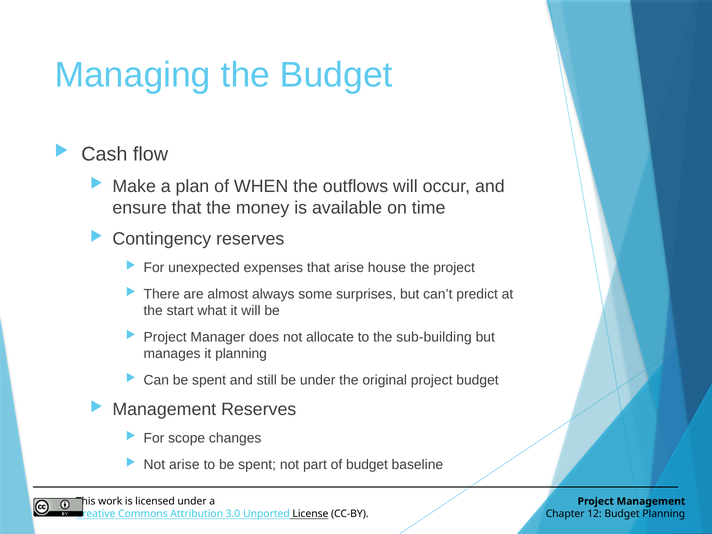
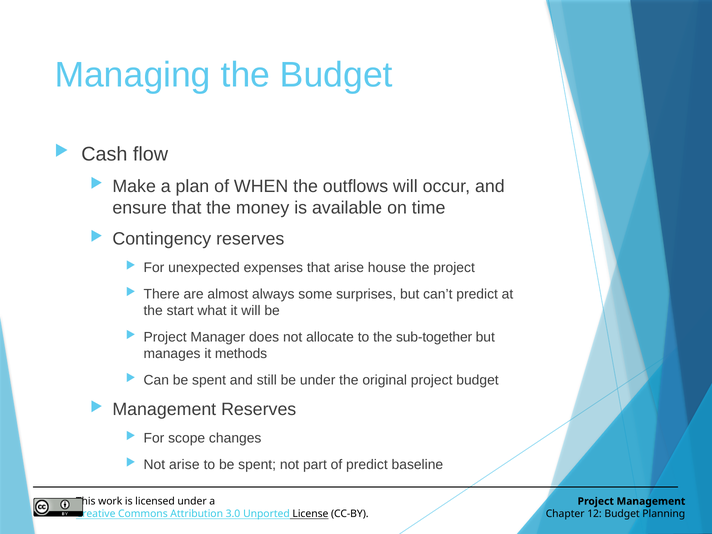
sub-building: sub-building -> sub-together (434, 337)
it planning: planning -> methods (241, 354)
of budget: budget -> predict (367, 465)
